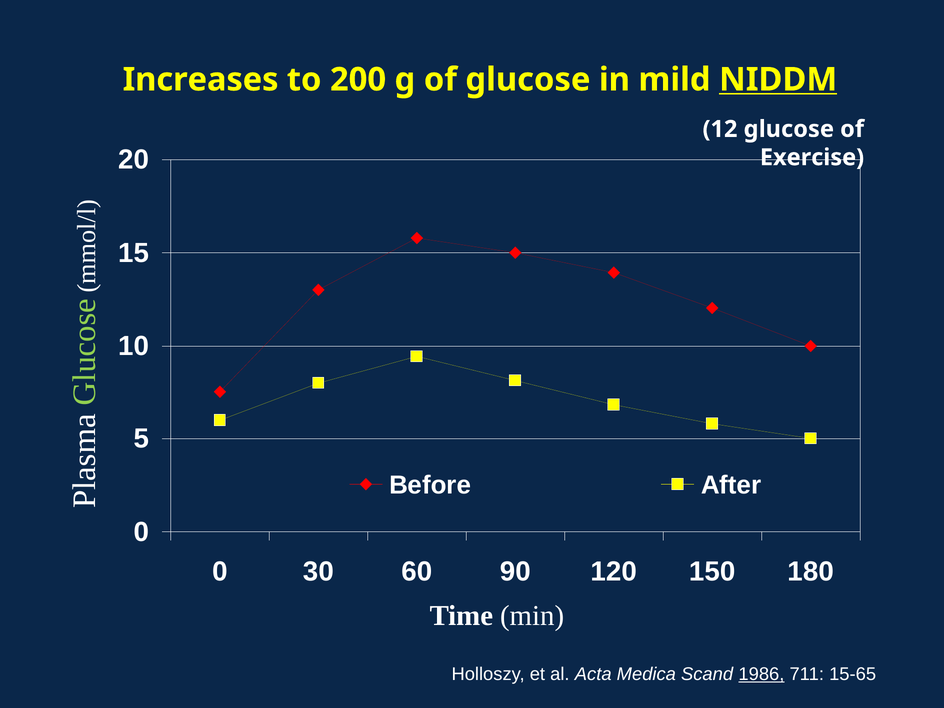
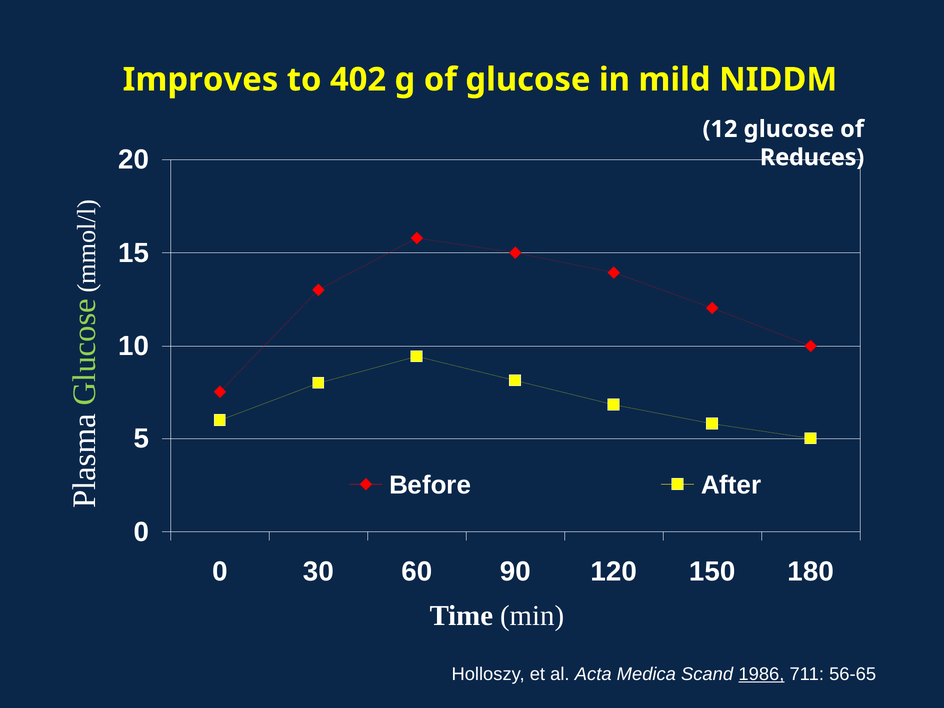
Increases: Increases -> Improves (200, 80)
200: 200 -> 402 (358, 80)
NIDDM underline: present -> none (778, 80)
Exercise: Exercise -> Reduces (812, 157)
15-65: 15-65 -> 56-65 (853, 674)
